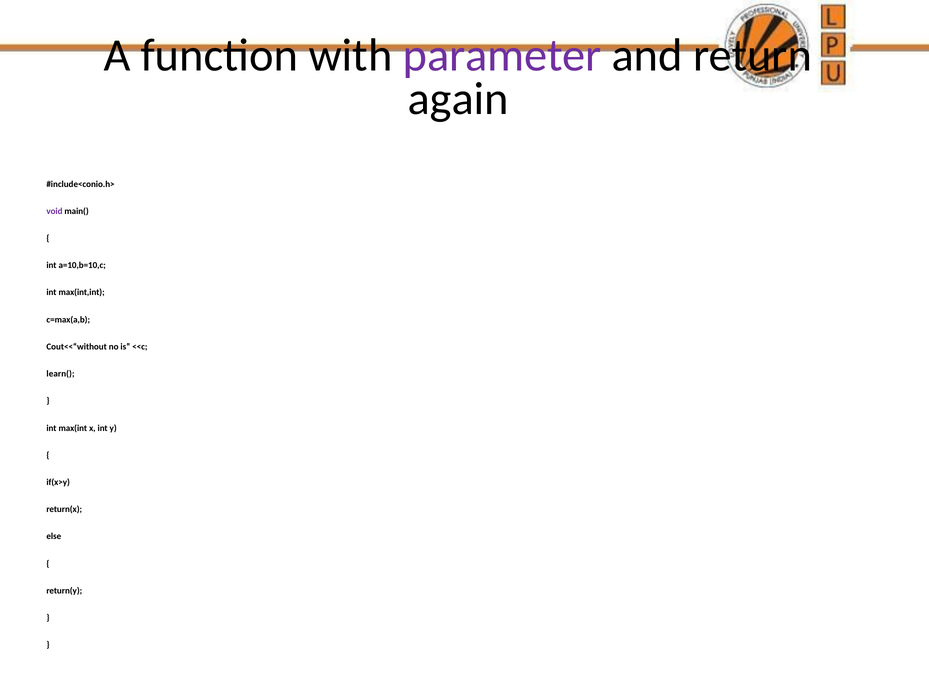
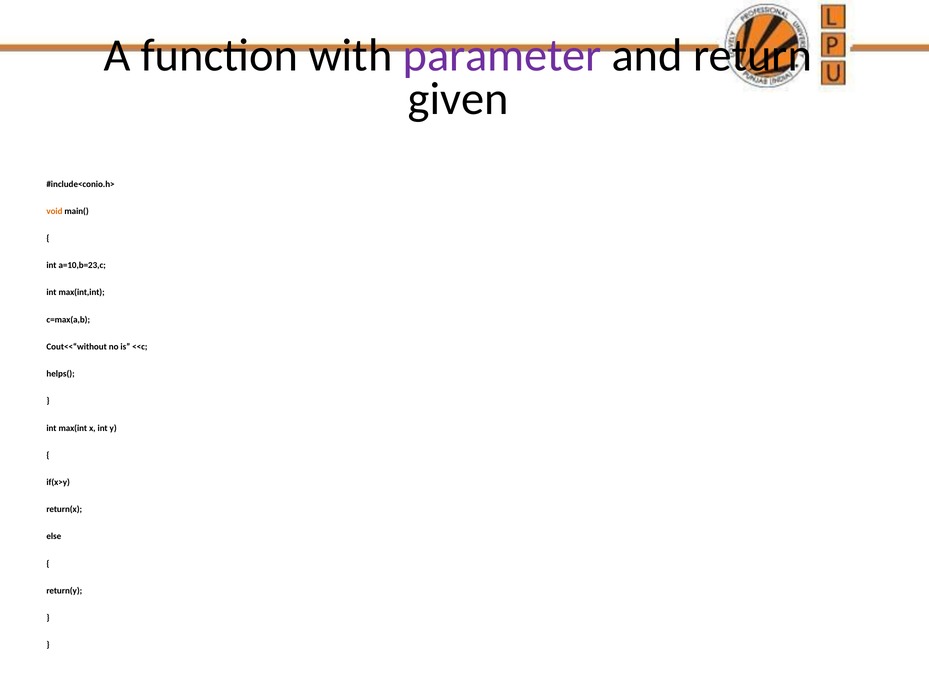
again: again -> given (458, 99)
void colour: purple -> orange (54, 211)
a=10,b=10,c: a=10,b=10,c -> a=10,b=23,c (82, 265)
learn(: learn( -> helps( (61, 374)
